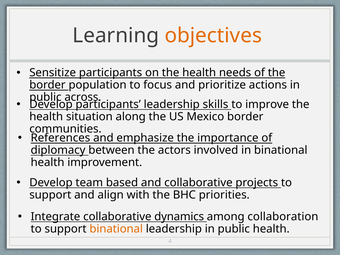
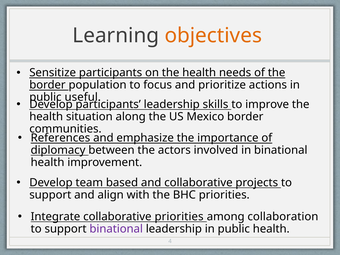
across: across -> useful (83, 97)
collaborative dynamics: dynamics -> priorities (179, 217)
binational colour: orange -> purple (116, 229)
